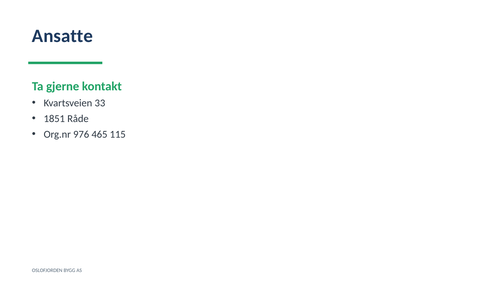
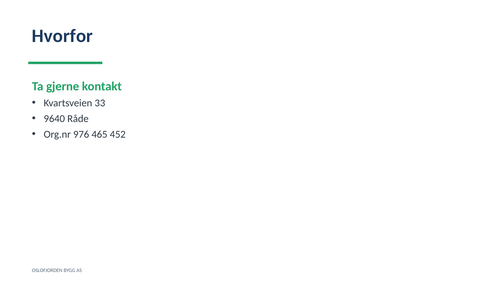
Ansatte: Ansatte -> Hvorfor (62, 36)
1851: 1851 -> 9640 (54, 119)
115: 115 -> 452 (118, 135)
